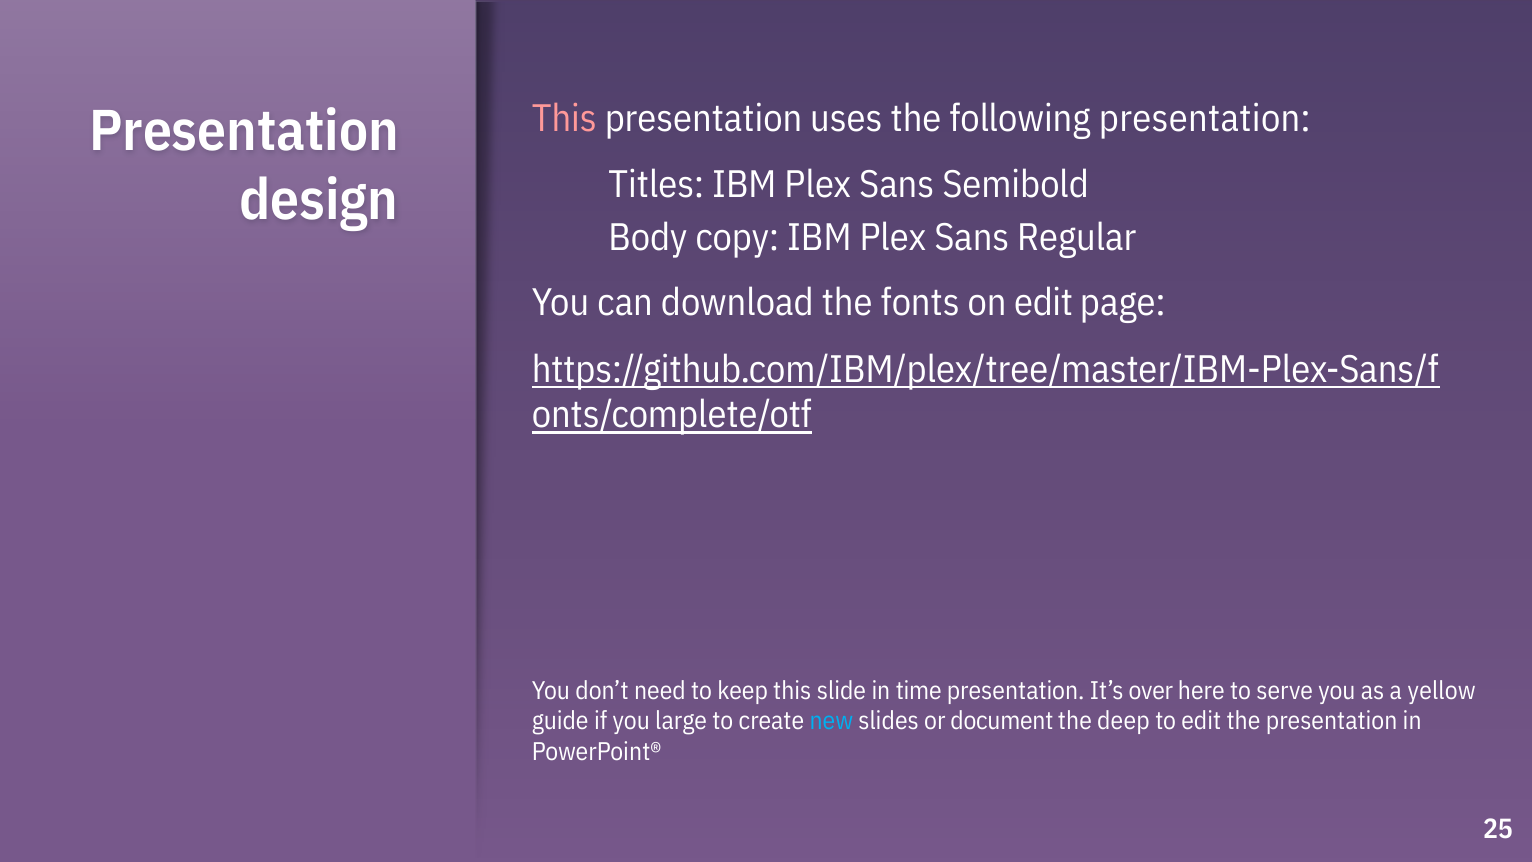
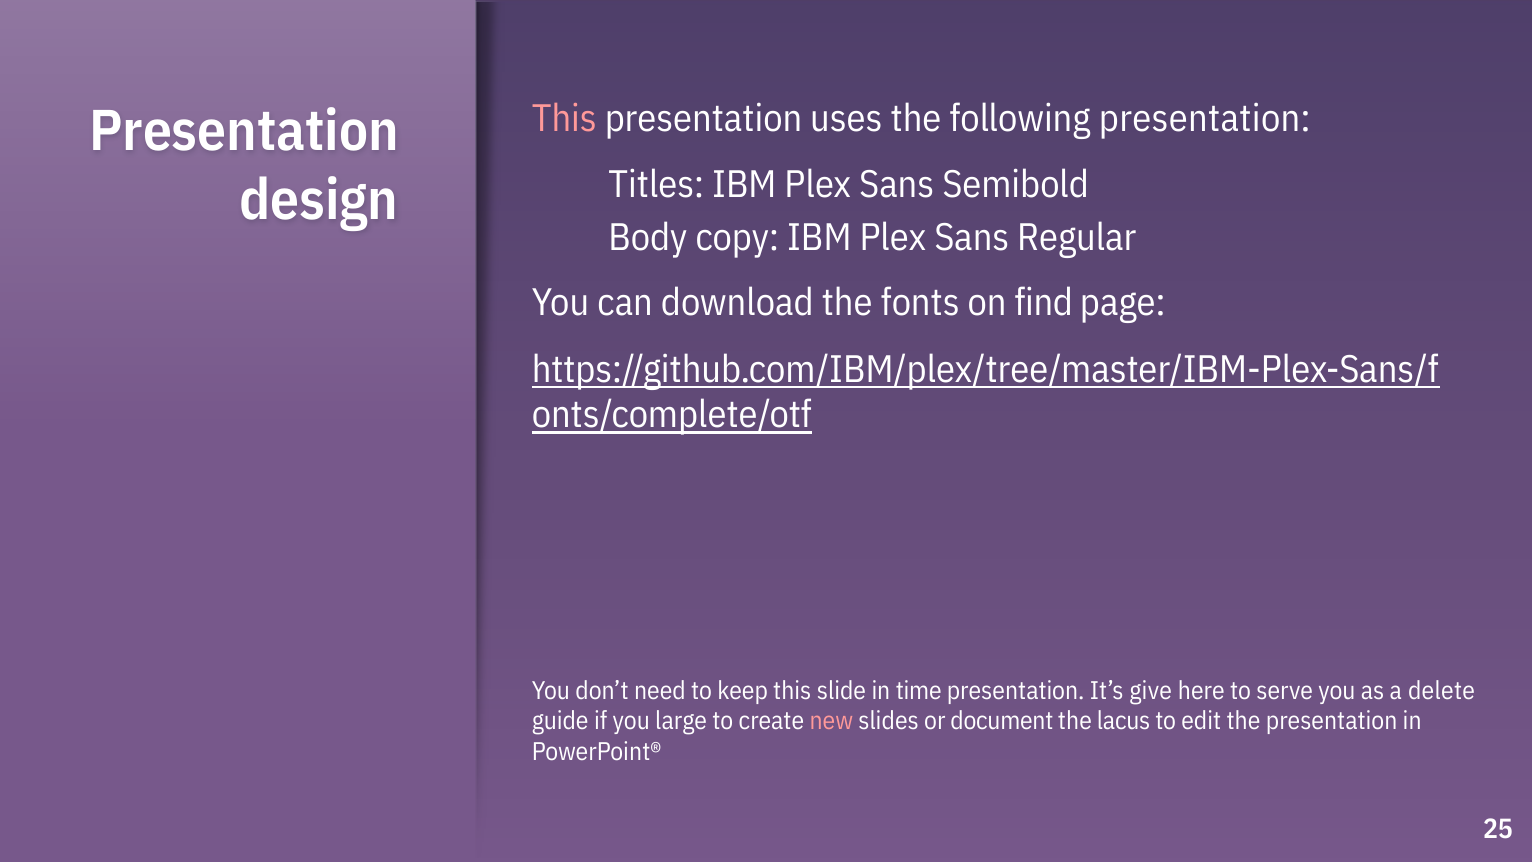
on edit: edit -> find (1044, 303)
over: over -> give (1151, 690)
yellow: yellow -> delete (1442, 690)
new colour: light blue -> pink (831, 721)
deep: deep -> lacus (1124, 721)
